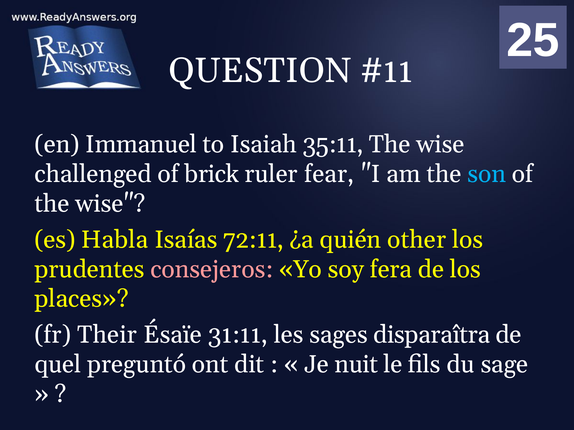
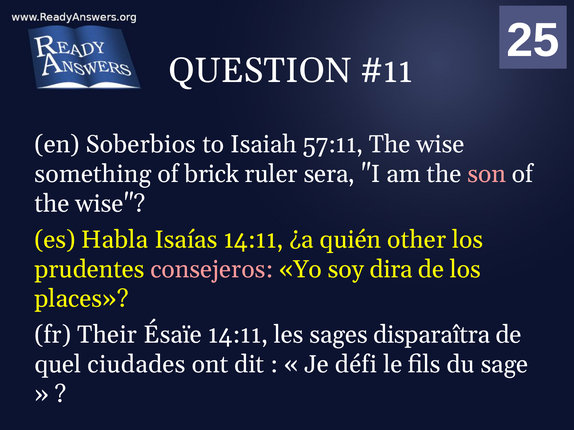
Immanuel: Immanuel -> Soberbios (141, 145)
35:11: 35:11 -> 57:11 (333, 145)
challenged: challenged -> something (93, 174)
fear: fear -> sera (329, 174)
son colour: light blue -> pink (487, 174)
Isaías 72:11: 72:11 -> 14:11 (253, 240)
fera: fera -> dira (391, 270)
Ésaïe 31:11: 31:11 -> 14:11 (238, 335)
preguntó: preguntó -> ciudades (136, 365)
nuit: nuit -> défi (356, 365)
